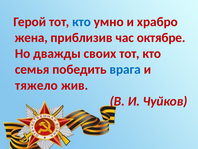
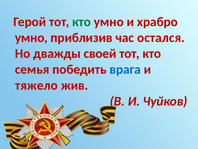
кто colour: blue -> green (82, 22)
жена: жена -> умно (31, 38)
октябре: октябре -> остался (161, 38)
своих: своих -> своей (100, 53)
